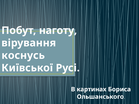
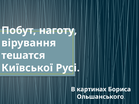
коснусь: коснусь -> тешатся (23, 56)
